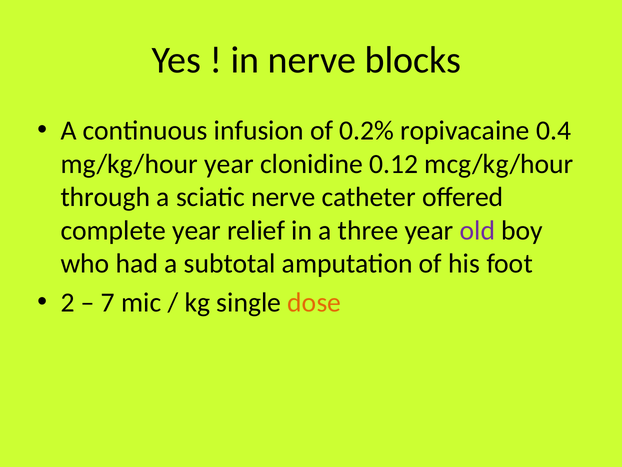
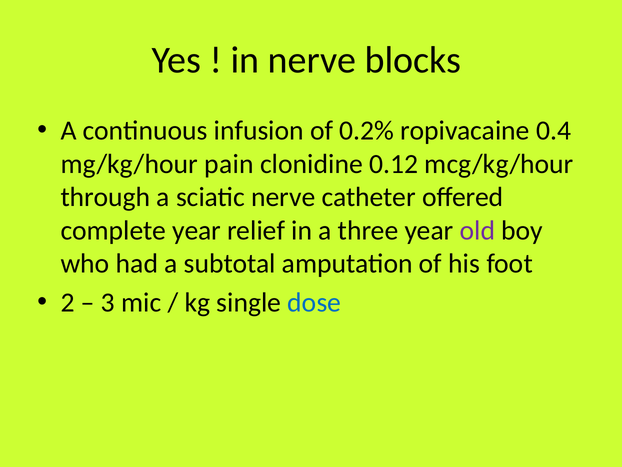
mg/kg/hour year: year -> pain (229, 164)
7: 7 -> 3 (108, 302)
dose colour: orange -> blue (314, 302)
